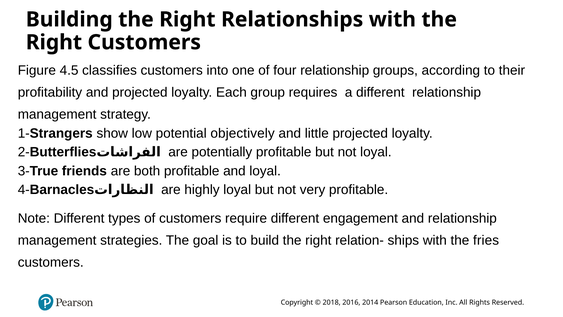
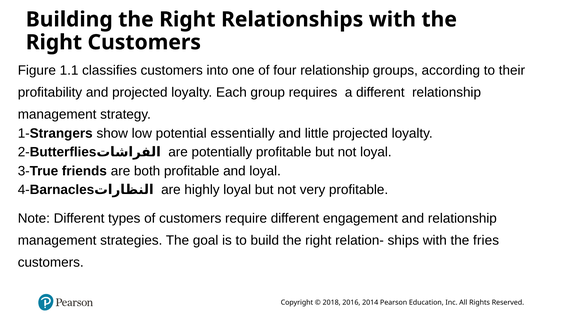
4.5: 4.5 -> 1.1 (69, 70)
objectively: objectively -> essentially (243, 133)
